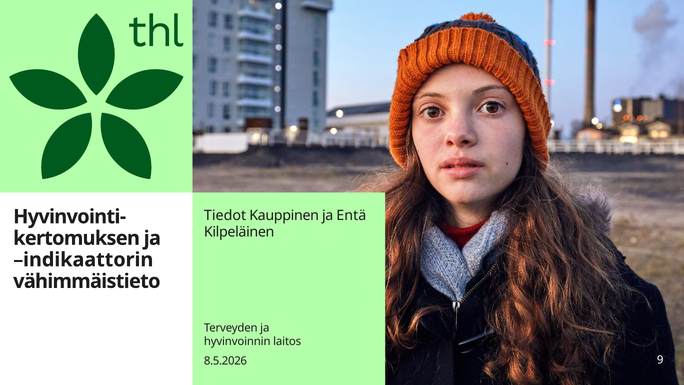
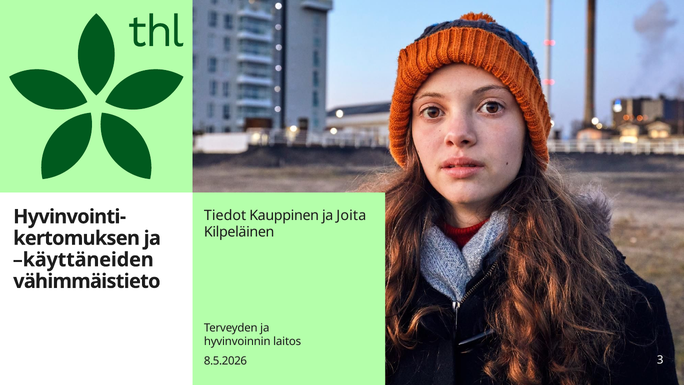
Entä: Entä -> Joita (351, 216)
indikaattorin: indikaattorin -> käyttäneiden (83, 260)
9: 9 -> 3 (660, 360)
